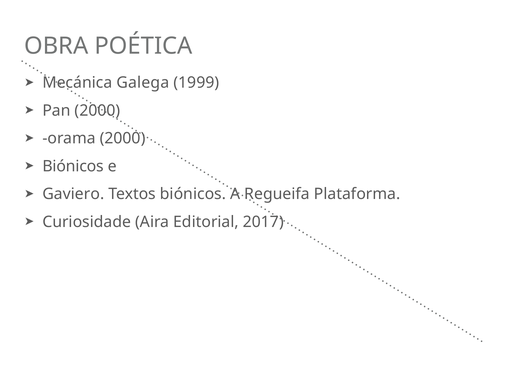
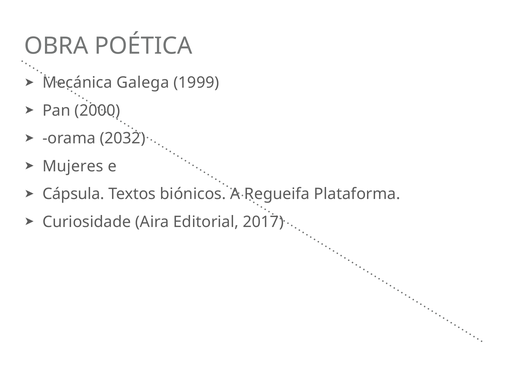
orama 2000: 2000 -> 2032 (123, 138)
Biónicos: Biónicos -> Mujeres (73, 166)
Gaviero: Gaviero -> Cápsula (73, 194)
